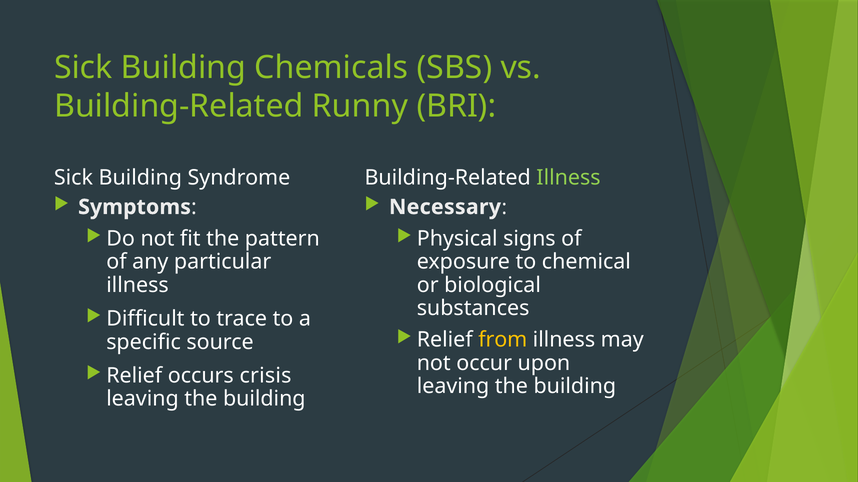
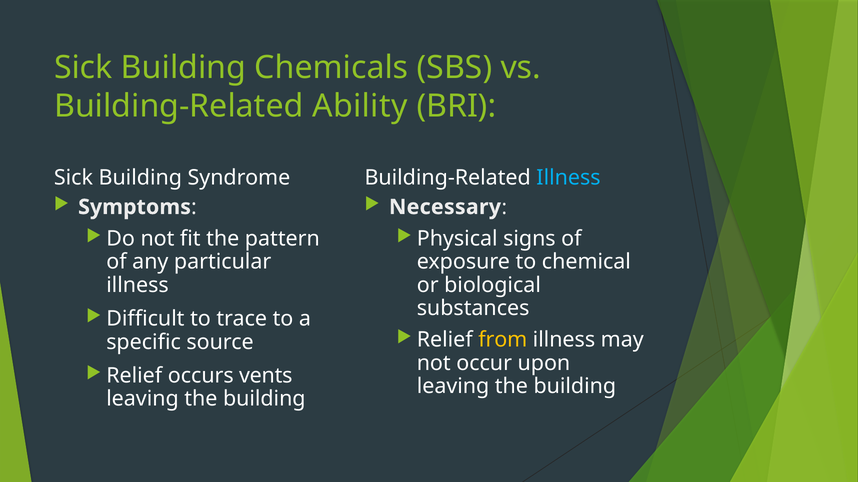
Runny: Runny -> Ability (360, 106)
Illness colour: light green -> light blue (568, 178)
crisis: crisis -> vents (266, 376)
